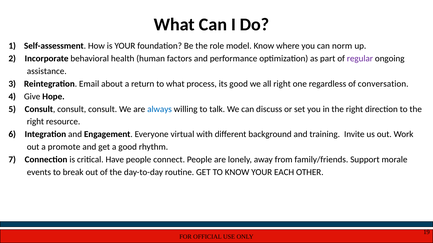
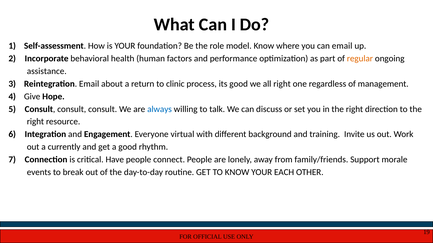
can norm: norm -> email (342, 46)
regular colour: purple -> orange (360, 59)
to what: what -> clinic (175, 84)
conversation: conversation -> management (383, 84)
promote: promote -> currently (64, 147)
